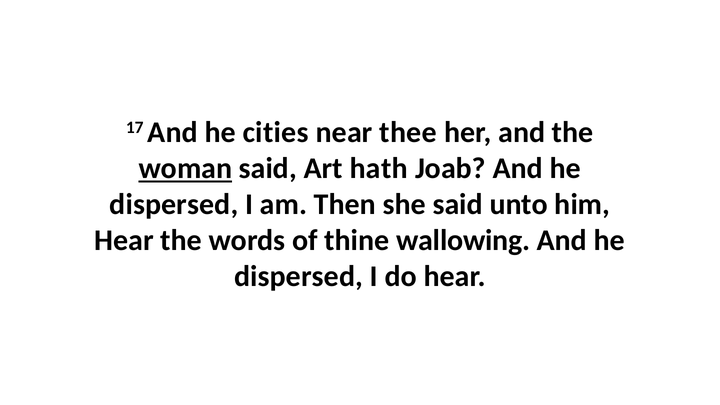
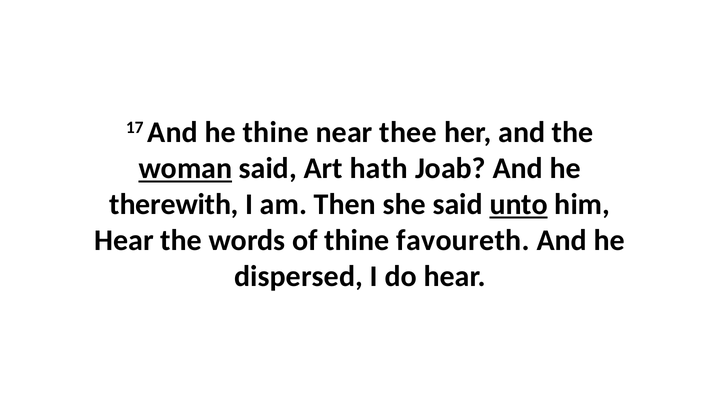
he cities: cities -> thine (276, 133)
dispersed: dispersed -> therewith (174, 205)
unto underline: none -> present (519, 205)
wallowing: wallowing -> favoureth (463, 241)
